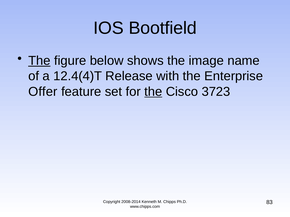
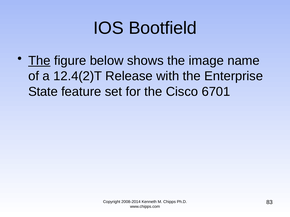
12.4(4)T: 12.4(4)T -> 12.4(2)T (78, 76)
Offer: Offer -> State (43, 92)
the underline: present -> none (153, 92)
3723: 3723 -> 6701 (216, 92)
